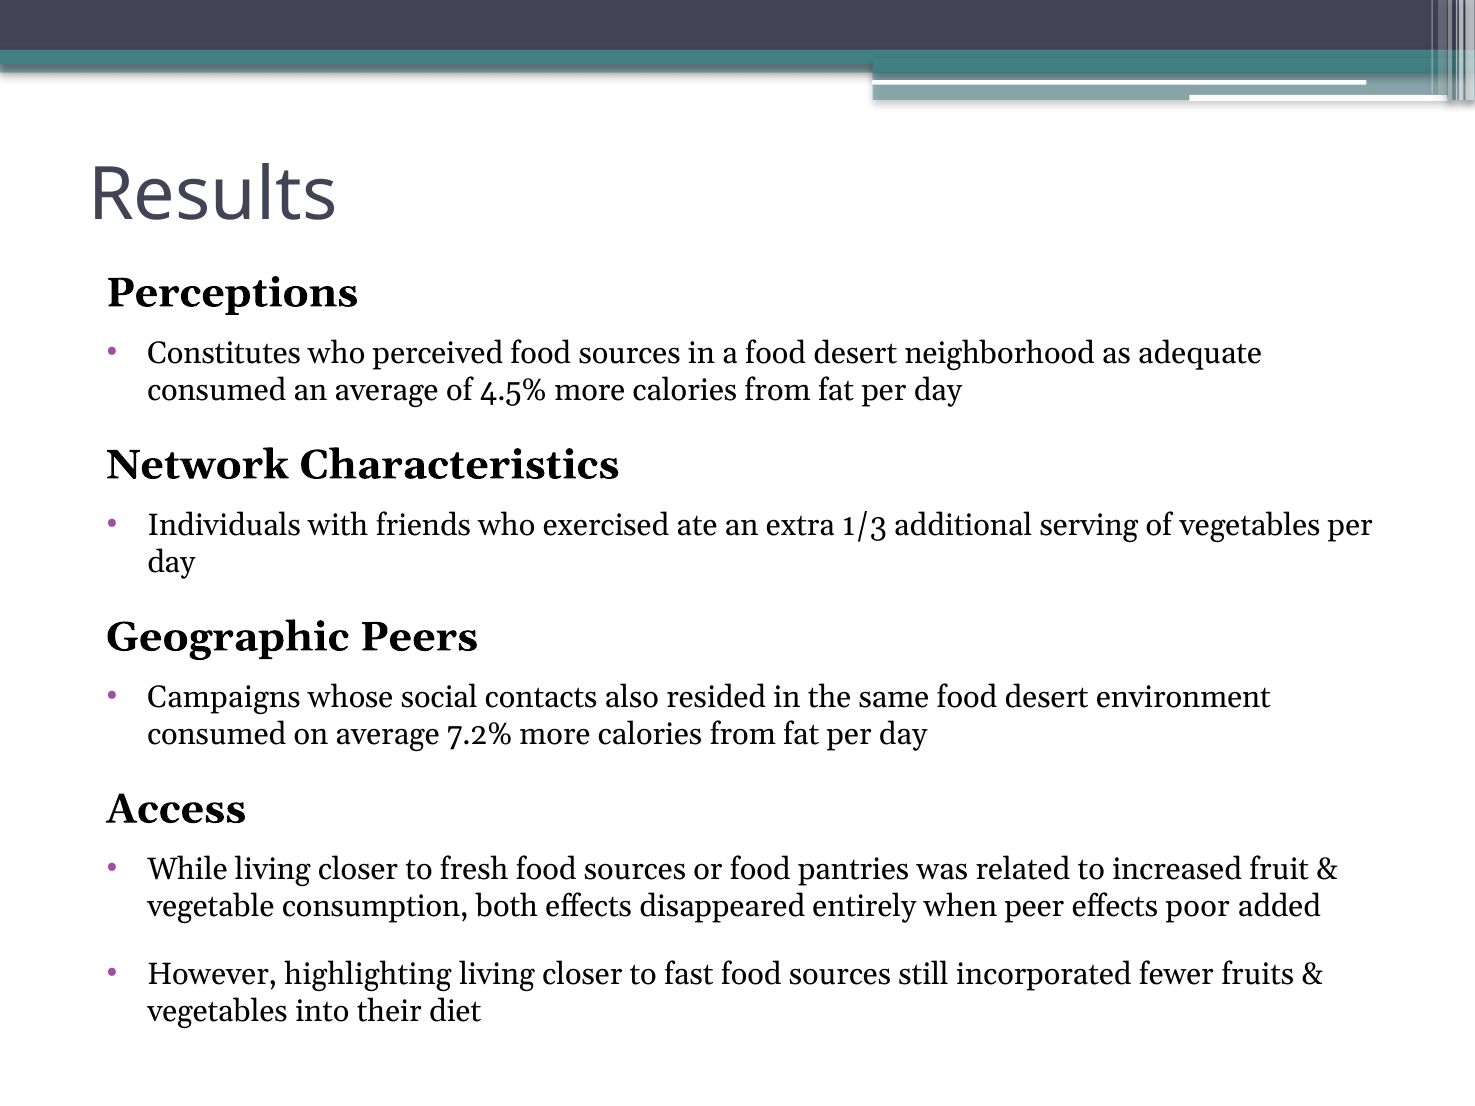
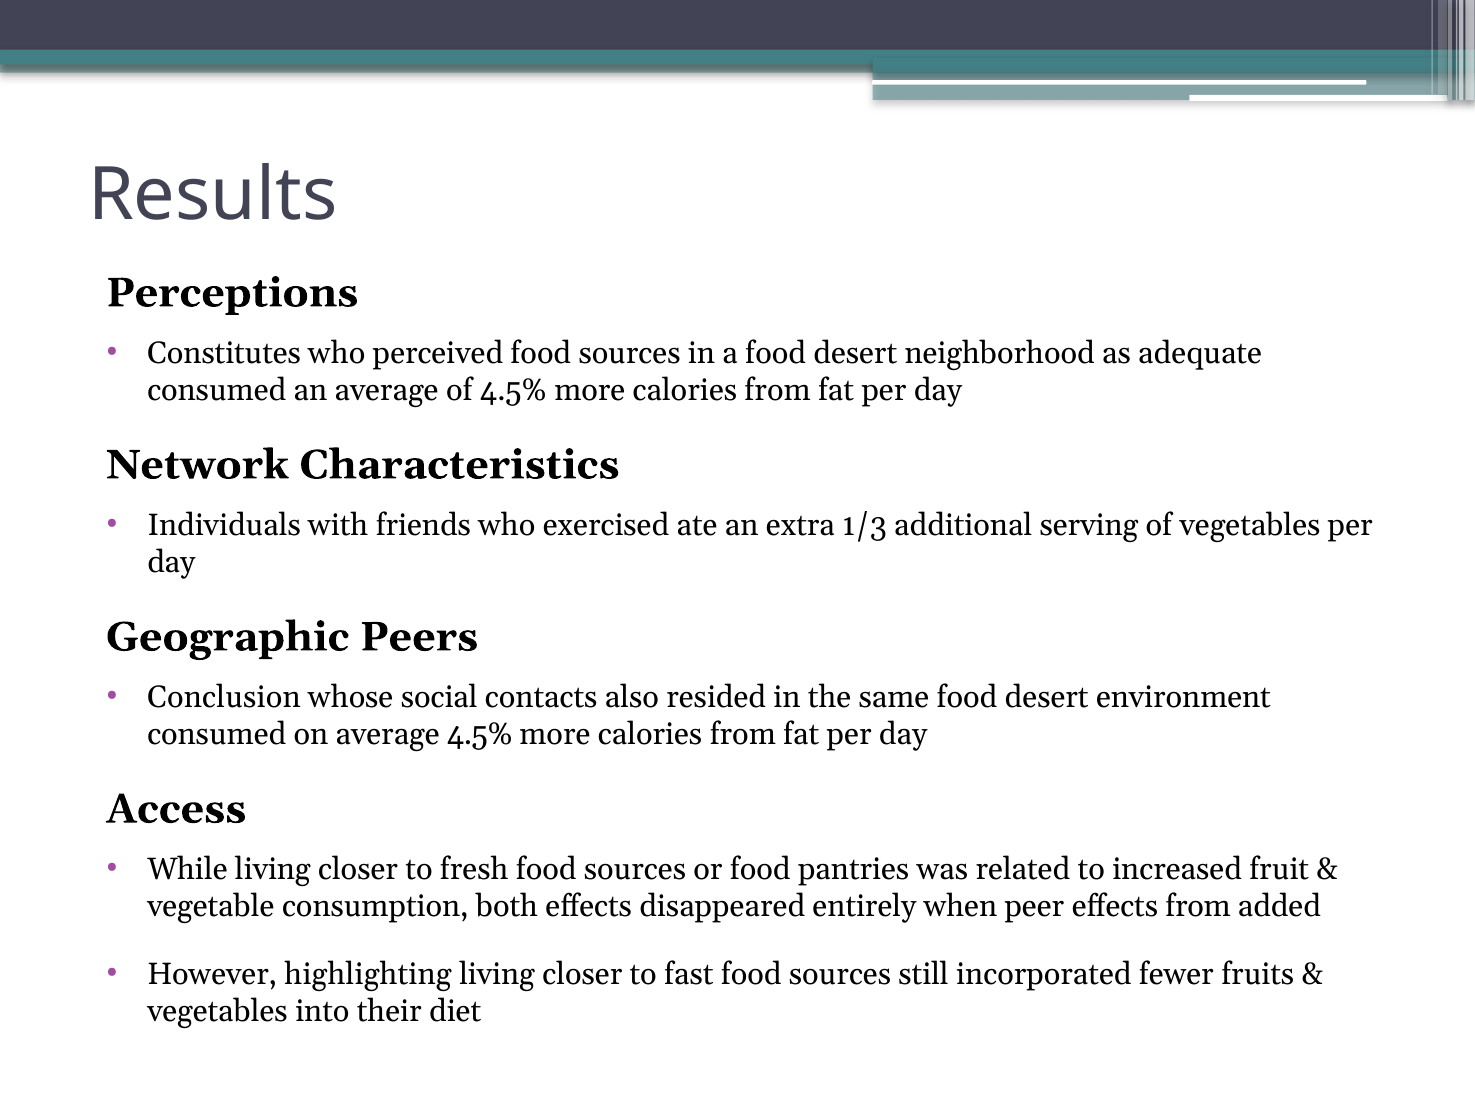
Campaigns: Campaigns -> Conclusion (224, 698)
average 7.2%: 7.2% -> 4.5% (480, 735)
effects poor: poor -> from (1198, 907)
